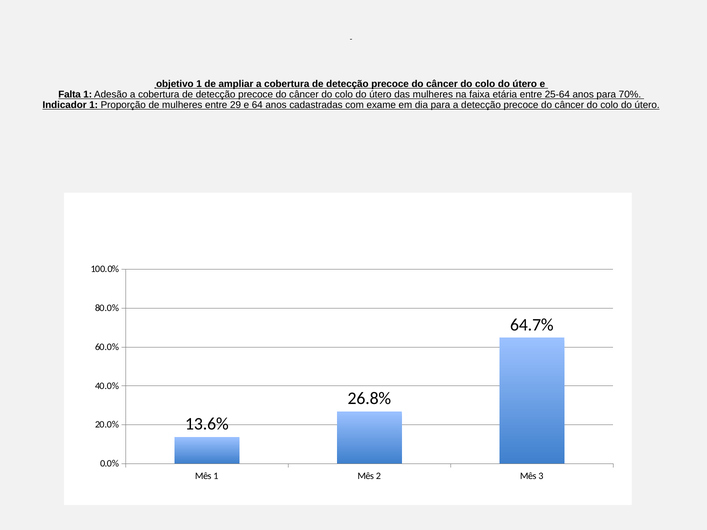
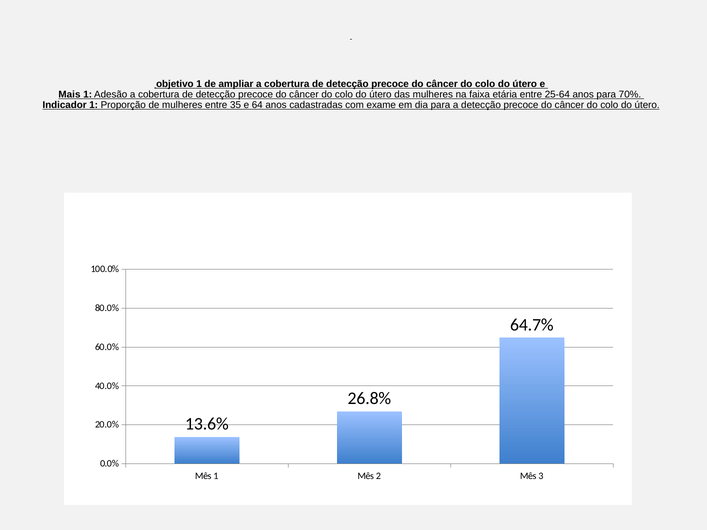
Falta: Falta -> Mais (69, 95)
29: 29 -> 35 (236, 105)
